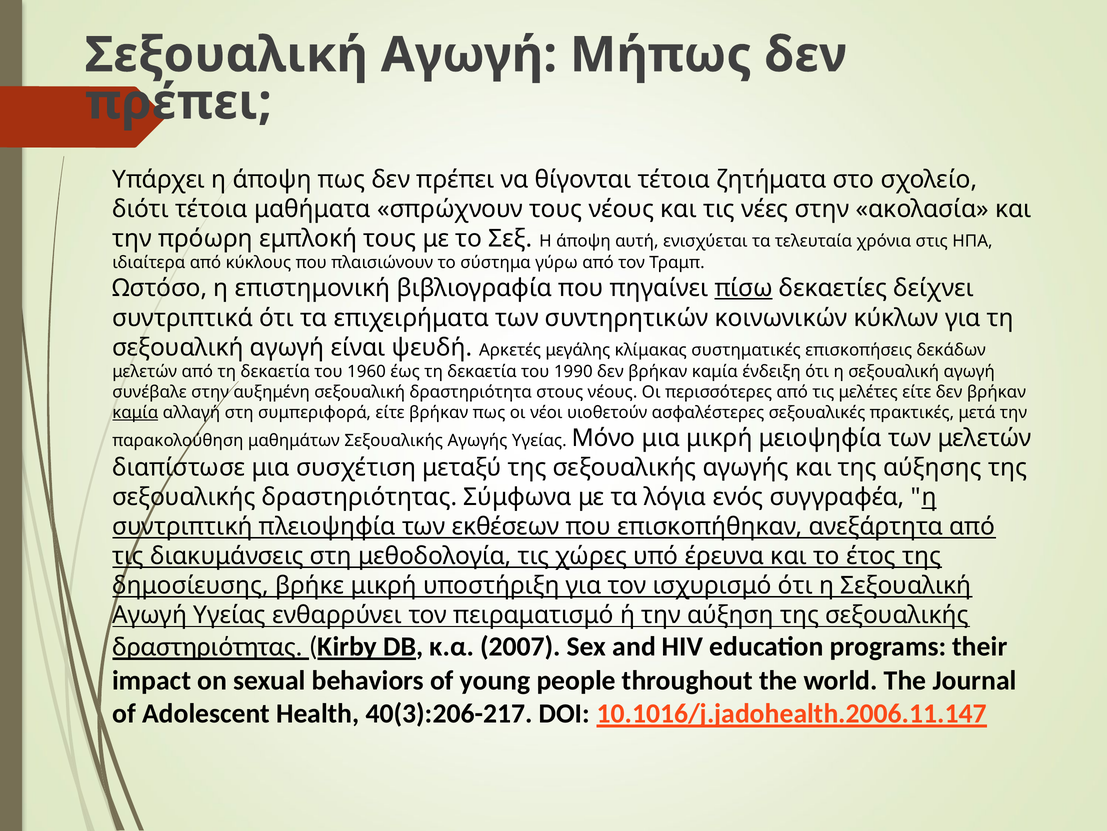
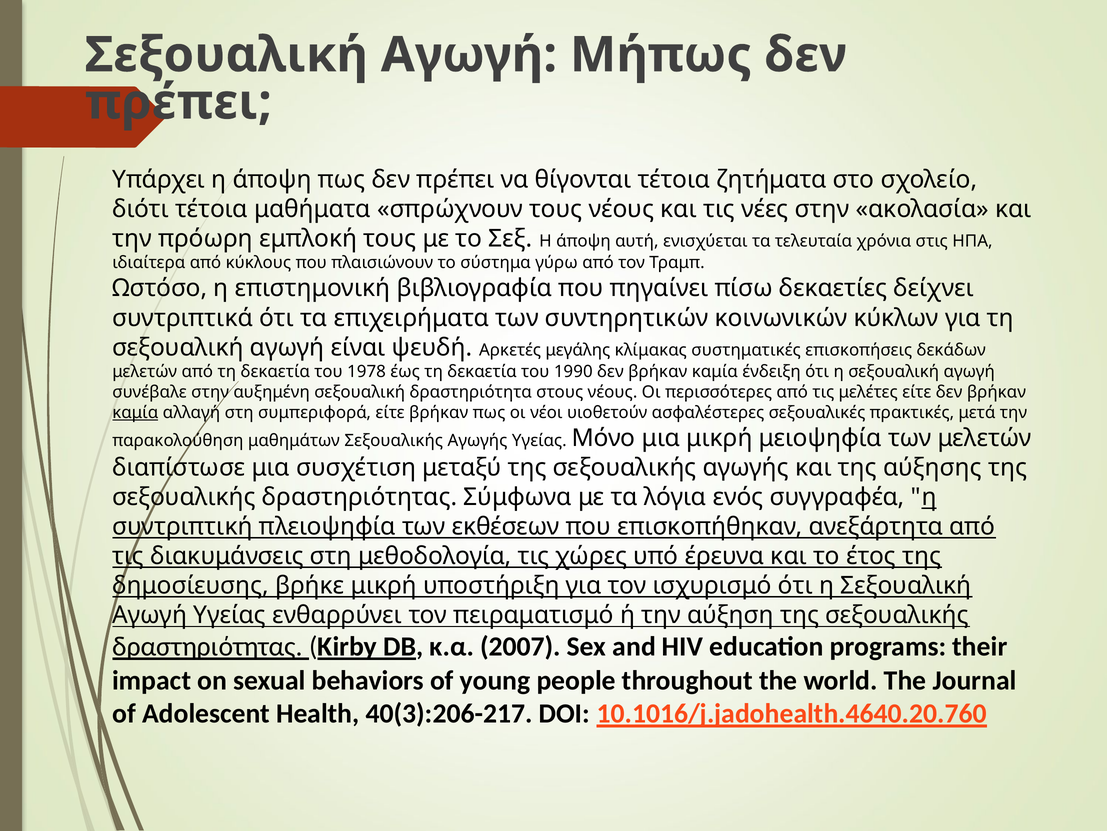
πίσω underline: present -> none (744, 288)
1960: 1960 -> 1978 (366, 371)
10.1016/j.jadohealth.2006.11.147: 10.1016/j.jadohealth.2006.11.147 -> 10.1016/j.jadohealth.4640.20.760 (792, 713)
